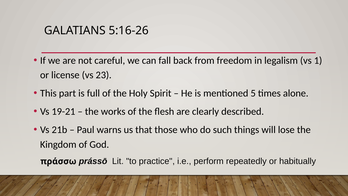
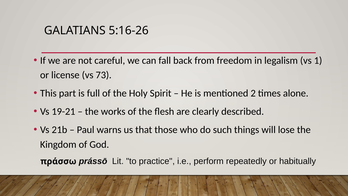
23: 23 -> 73 (104, 75)
5: 5 -> 2 (253, 93)
